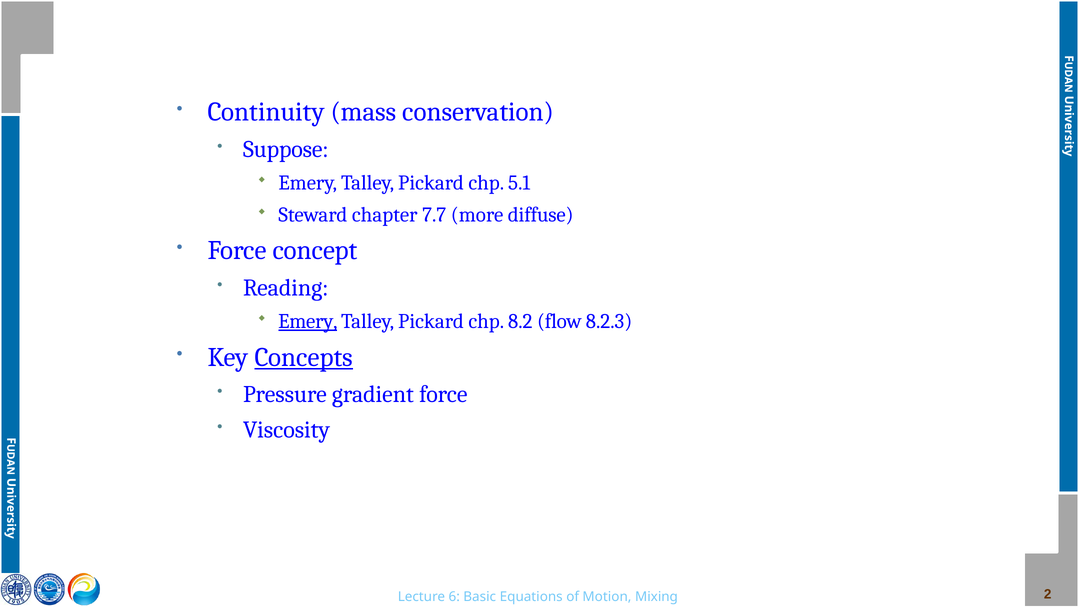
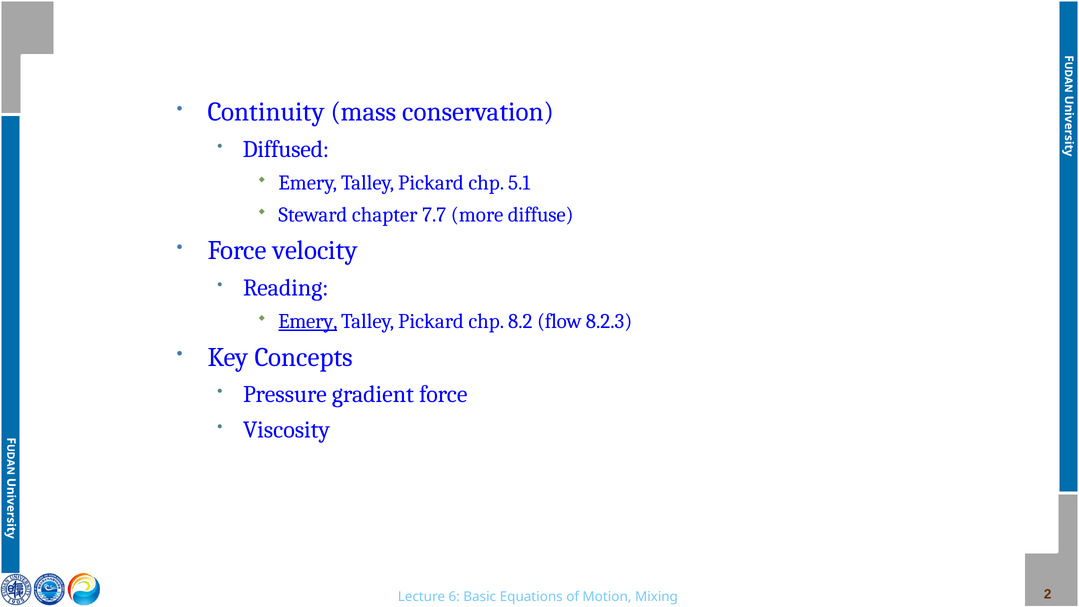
Suppose: Suppose -> Diffused (286, 149)
concept: concept -> velocity (315, 251)
Concepts underline: present -> none (304, 357)
